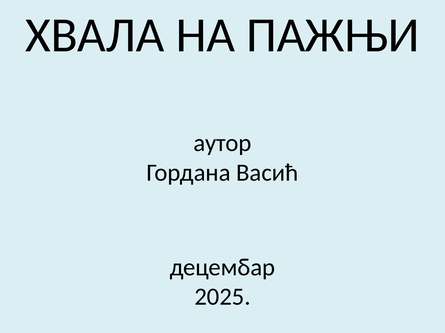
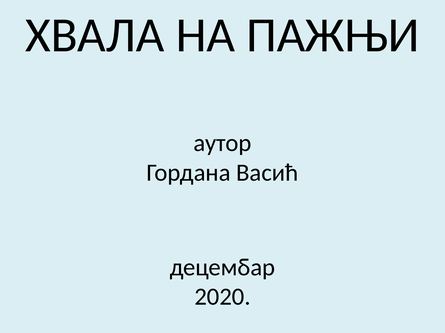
2025: 2025 -> 2020 (222, 298)
